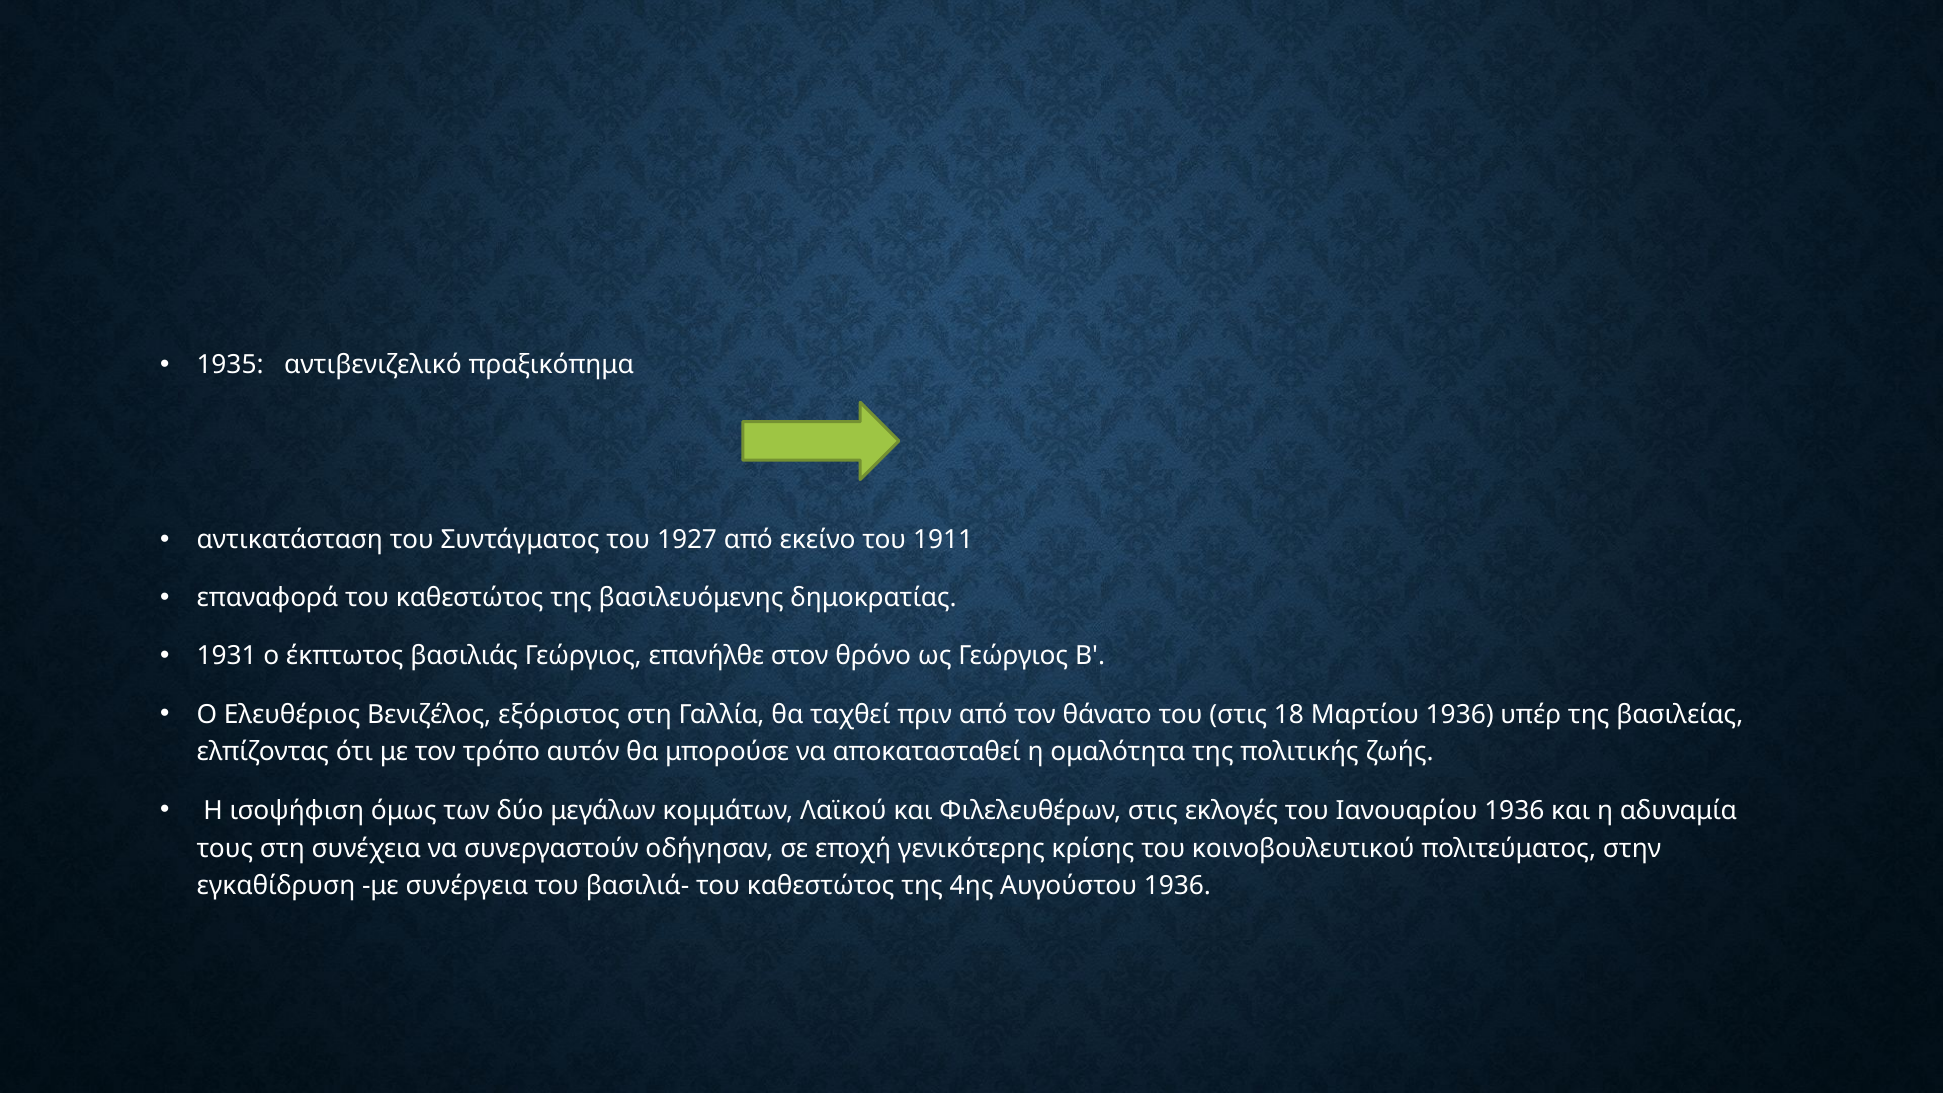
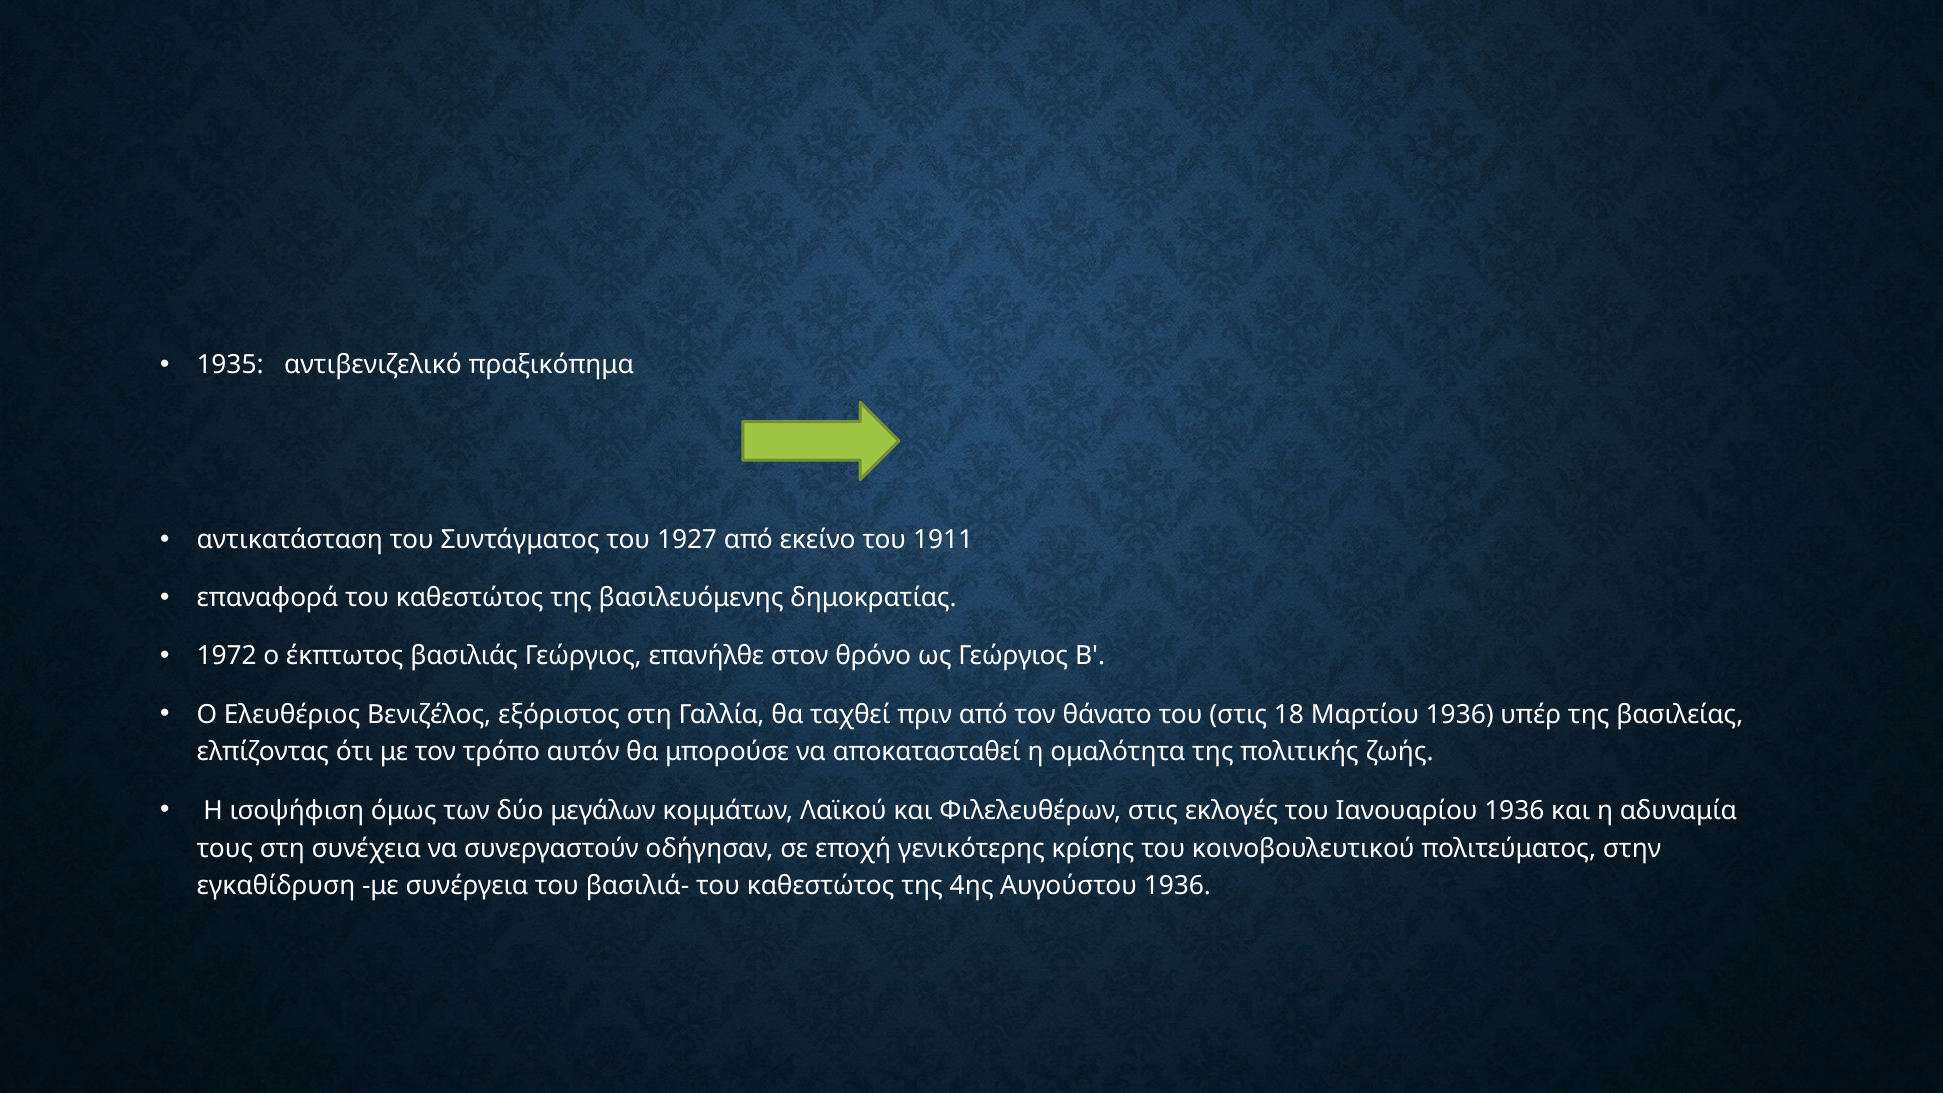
1931: 1931 -> 1972 (227, 656)
